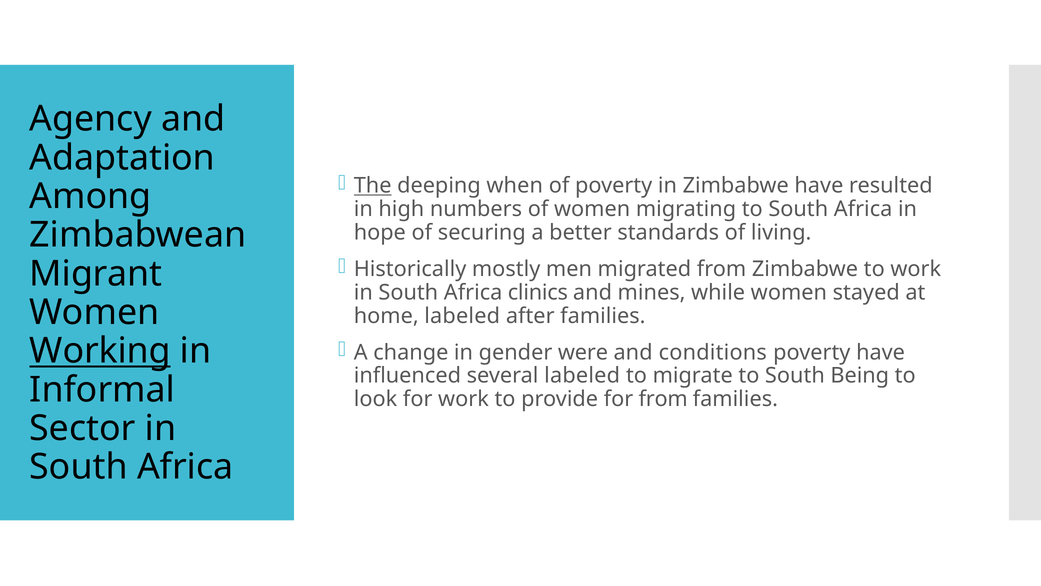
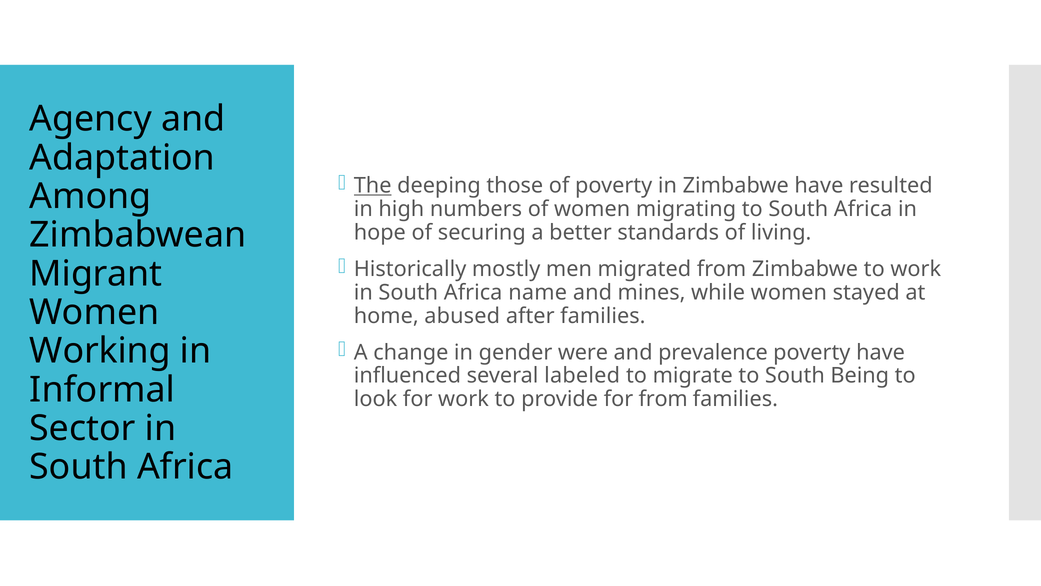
when: when -> those (515, 186)
clinics: clinics -> name (538, 292)
home labeled: labeled -> abused (462, 316)
Working underline: present -> none (100, 351)
conditions: conditions -> prevalence (713, 352)
